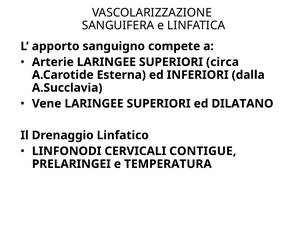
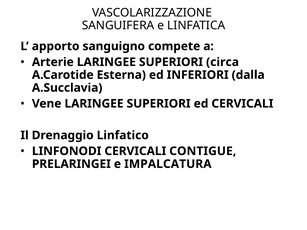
ed DILATANO: DILATANO -> CERVICALI (242, 104)
TEMPERATURA: TEMPERATURA -> IMPALCATURA (168, 164)
